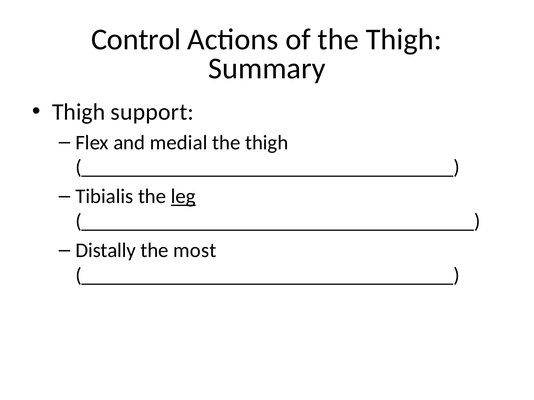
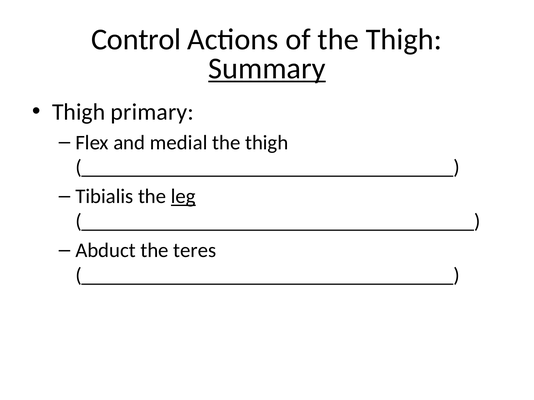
Summary underline: none -> present (267, 69)
support: support -> primary (152, 112)
Distally: Distally -> Abduct (106, 251)
most: most -> teres (195, 251)
